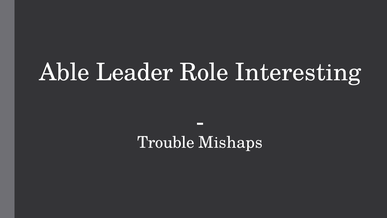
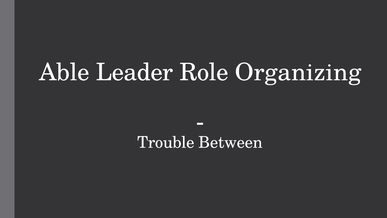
Interesting: Interesting -> Organizing (298, 72)
Mishaps: Mishaps -> Between (231, 142)
